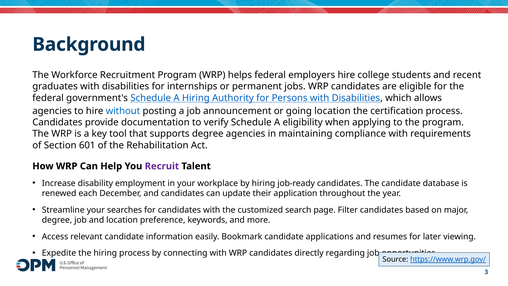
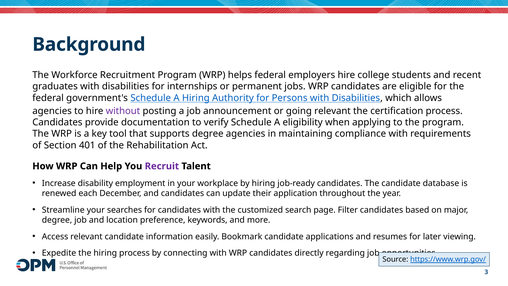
without colour: blue -> purple (123, 111)
going location: location -> relevant (333, 111)
601: 601 -> 401 (87, 145)
